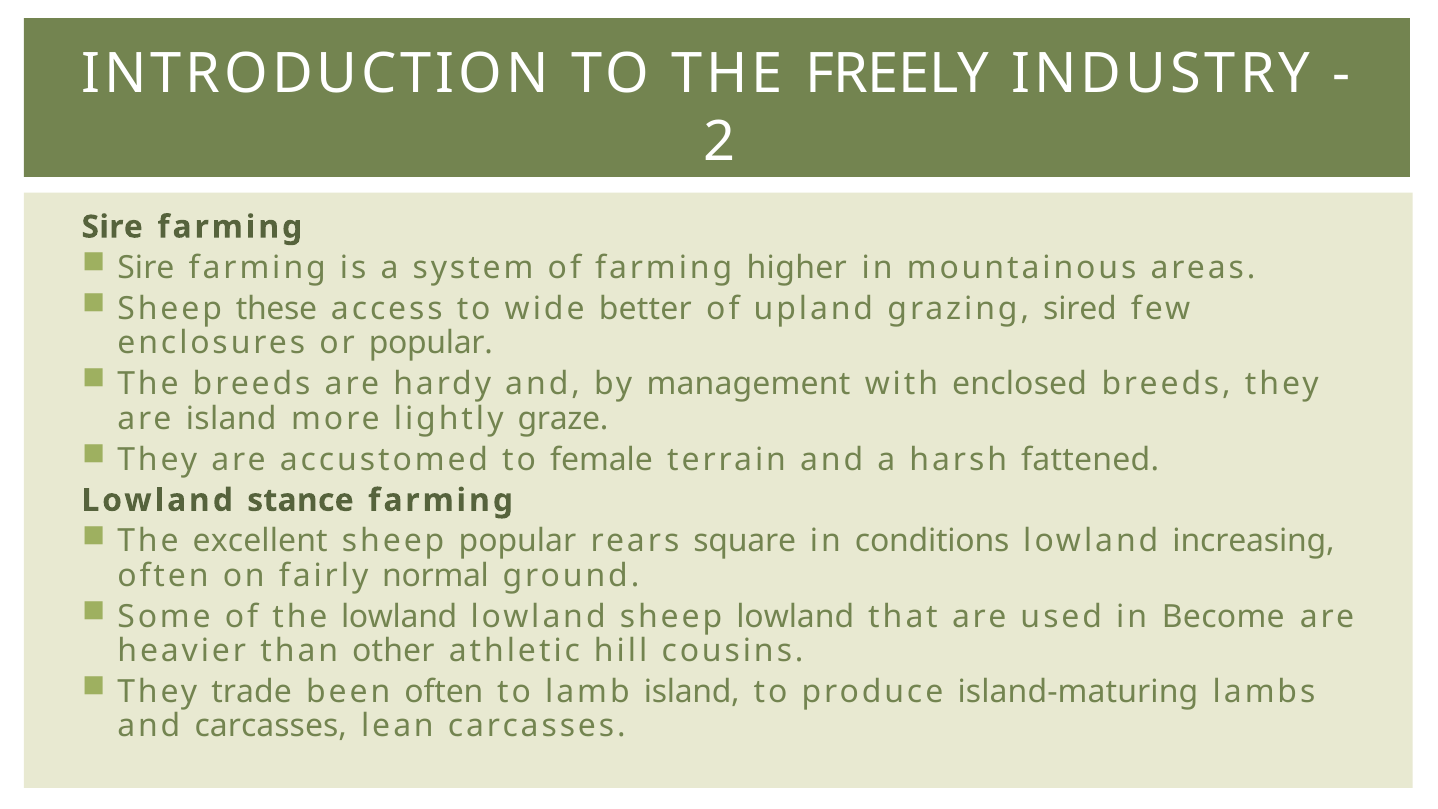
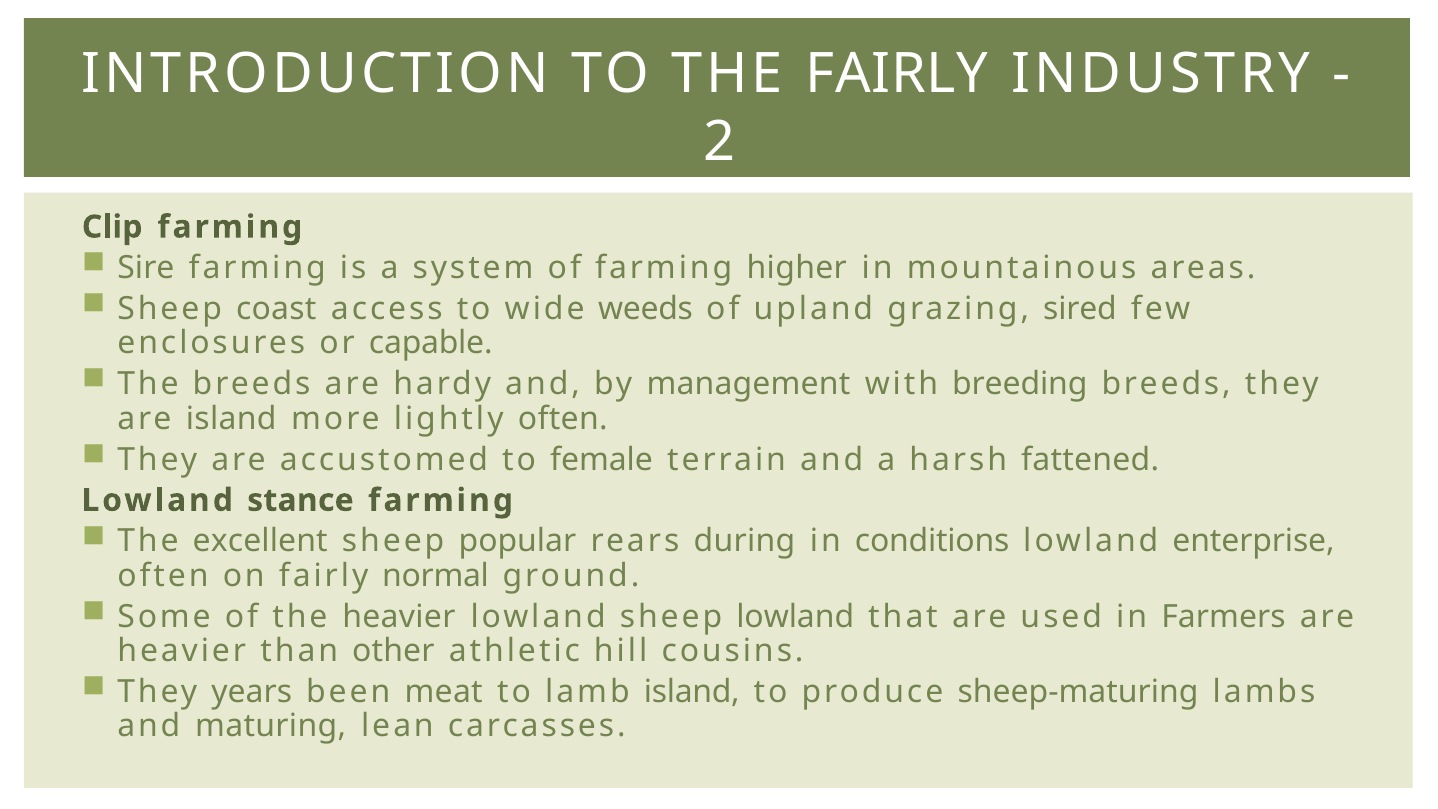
THE FREELY: FREELY -> FAIRLY (897, 74)
Sire: Sire -> Clip (112, 227)
these: these -> coast (276, 309)
better: better -> weeds (646, 309)
or popular: popular -> capable (431, 343)
enclosed: enclosed -> breeding (1020, 384)
lightly graze: graze -> often (563, 419)
square: square -> during (744, 541)
increasing: increasing -> enterprise (1254, 541)
the lowland: lowland -> heavier (399, 617)
Become: Become -> Farmers (1223, 617)
trade: trade -> years (252, 692)
been often: often -> meat (444, 692)
island-maturing: island-maturing -> sheep-maturing (1078, 692)
and carcasses: carcasses -> maturing (271, 726)
